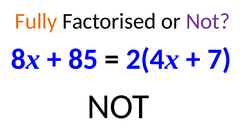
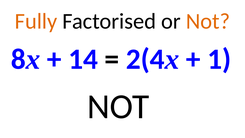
Not colour: purple -> orange (208, 21)
85: 85 -> 14 (83, 59)
7: 7 -> 1 (219, 59)
